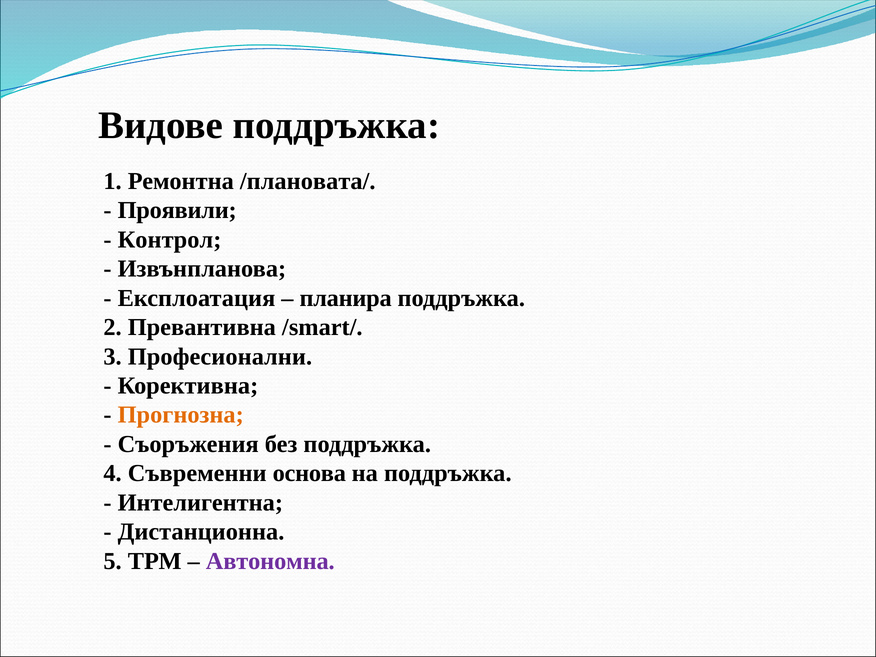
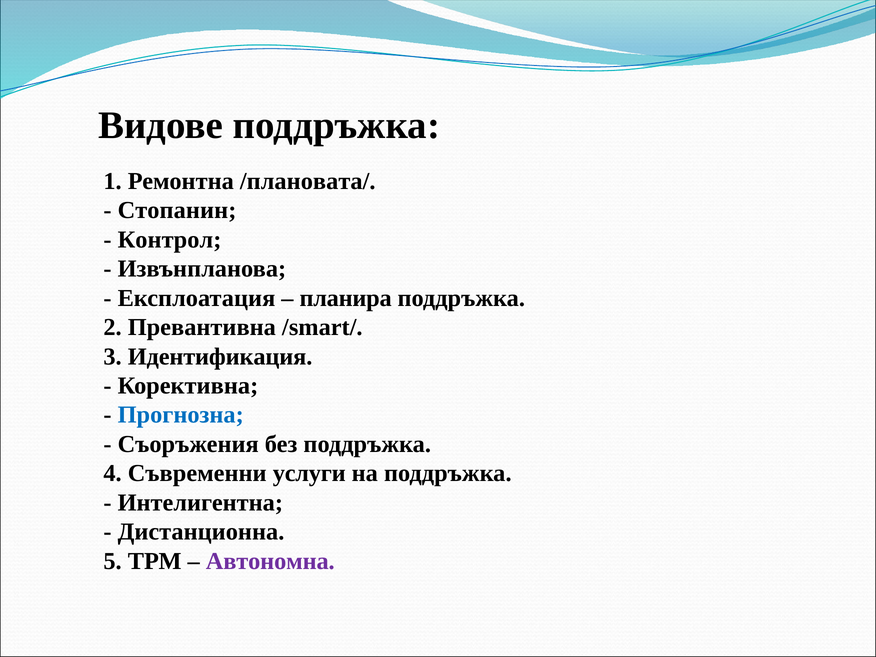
Проявили: Проявили -> Стопанин (177, 210)
Професионални: Професионални -> Идентификация (220, 357)
Прогнозна colour: orange -> blue (181, 415)
основа: основа -> услуги (309, 473)
